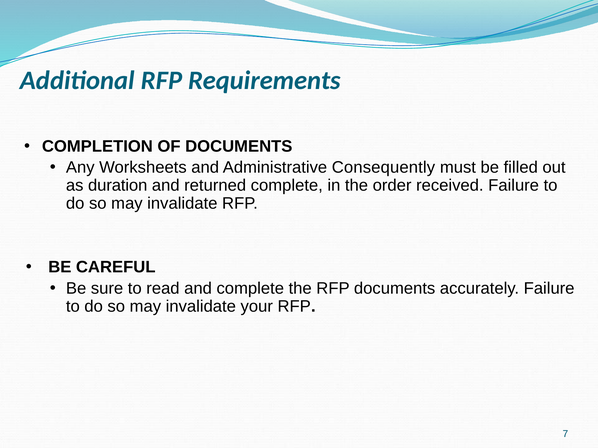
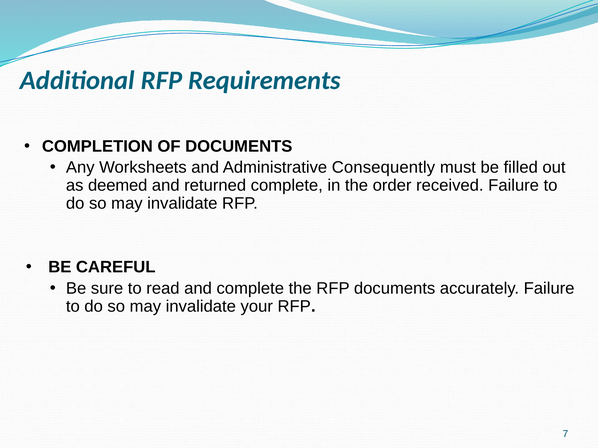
duration: duration -> deemed (118, 186)
